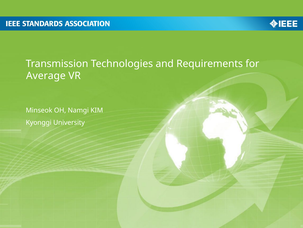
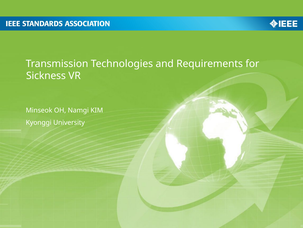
Average: Average -> Sickness (46, 76)
